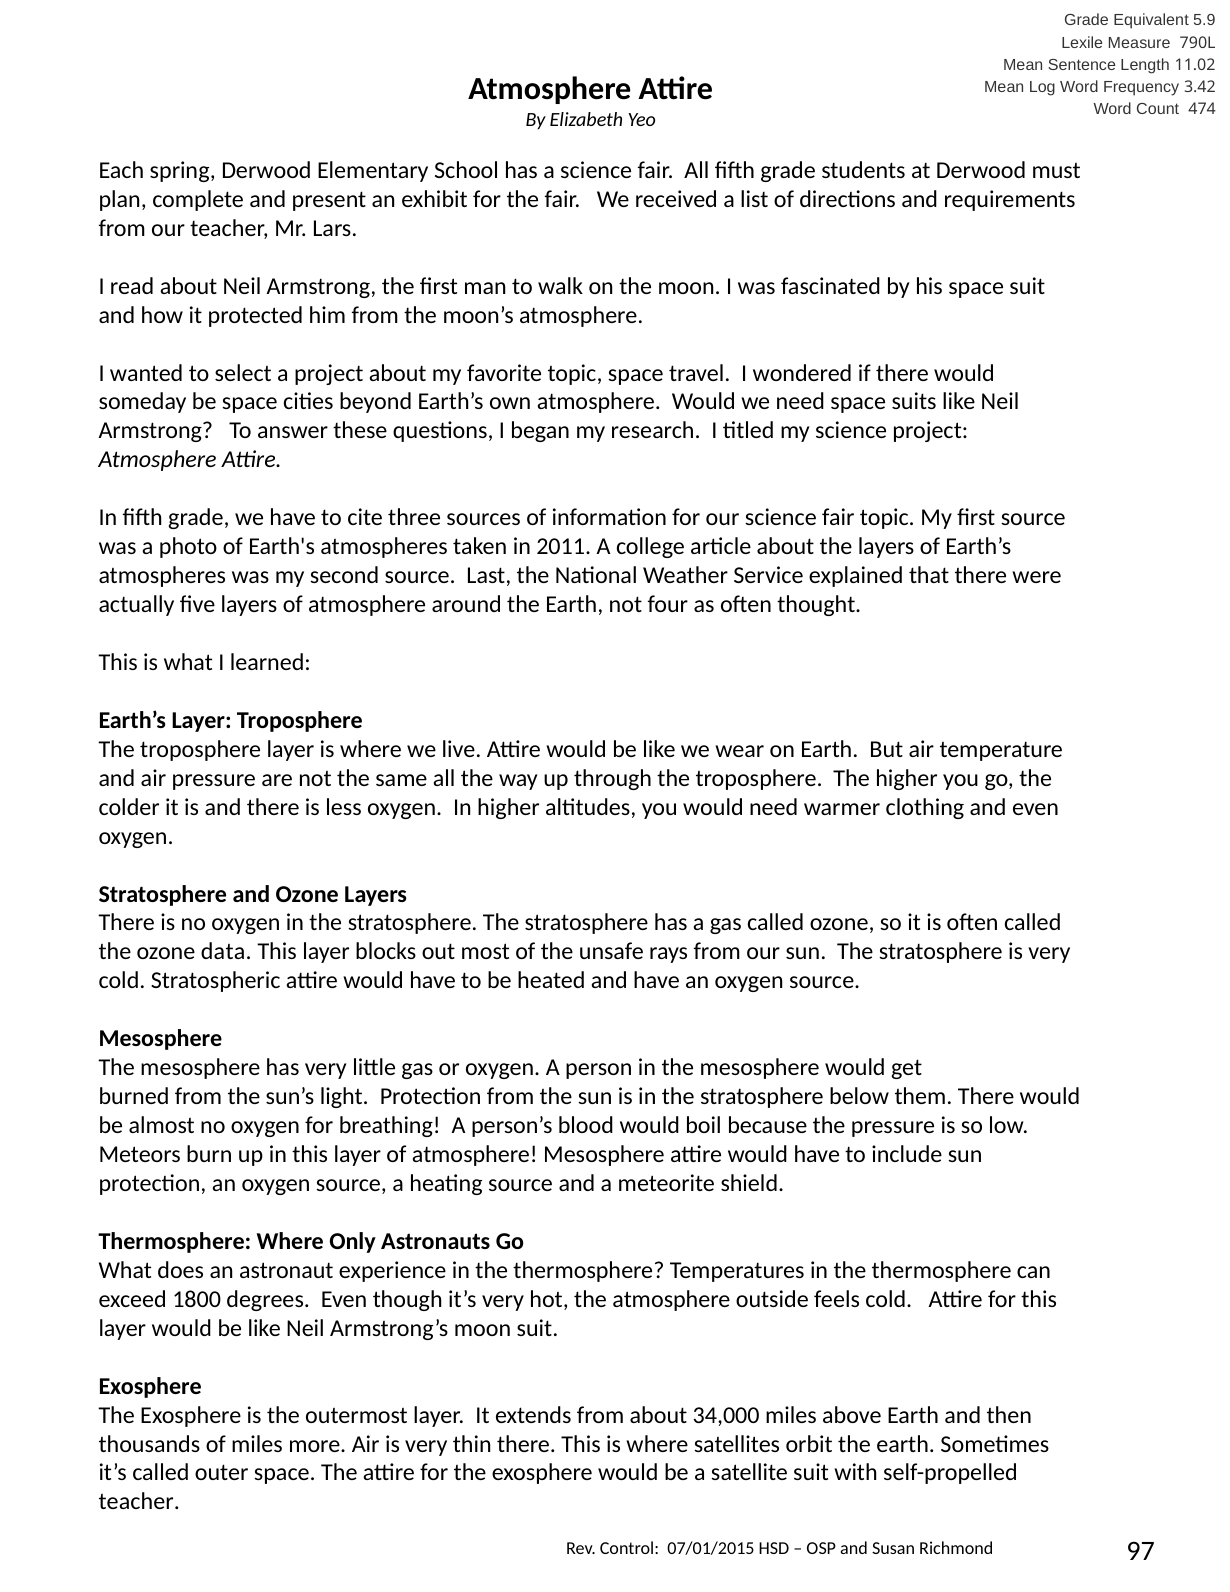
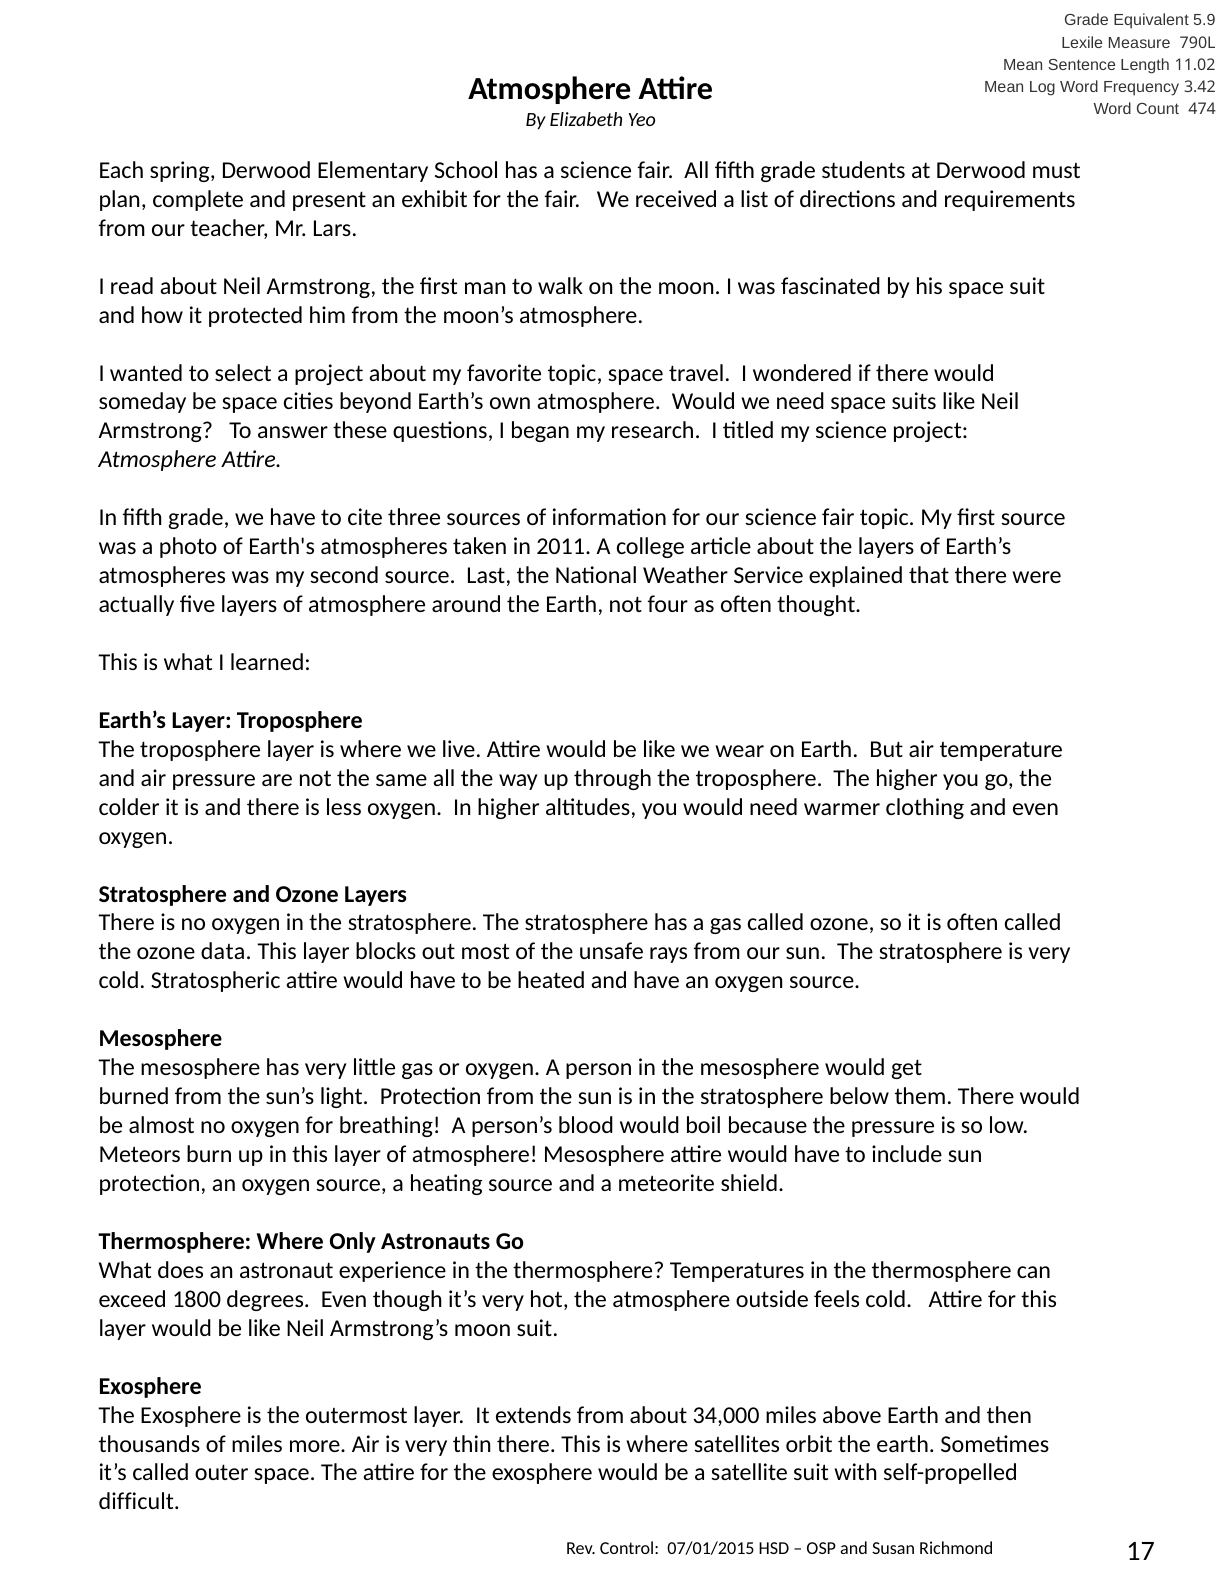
teacher: teacher -> difficult (139, 1502)
97: 97 -> 17 (1141, 1551)
